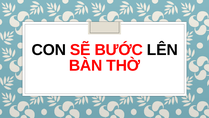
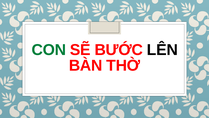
CON colour: black -> green (49, 50)
